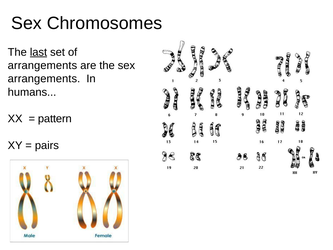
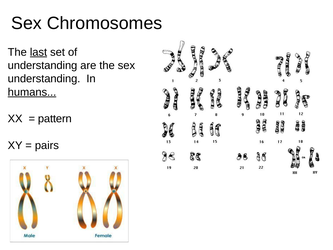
arrangements: arrangements -> understanding (43, 65)
arrangements: arrangements -> understanding (44, 79)
humans underline: none -> present (32, 92)
